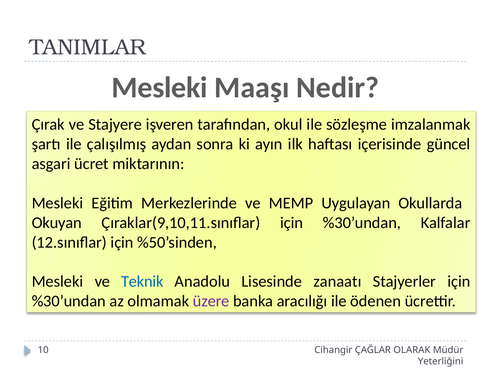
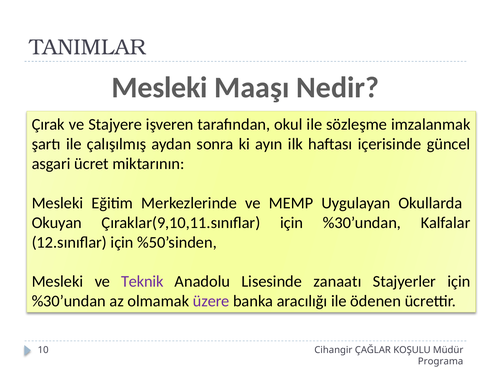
Teknik colour: blue -> purple (142, 282)
OLARAK: OLARAK -> KOŞULU (412, 350)
Yeterliğini: Yeterliğini -> Programa (441, 362)
